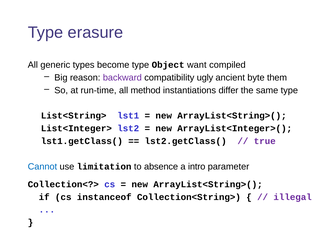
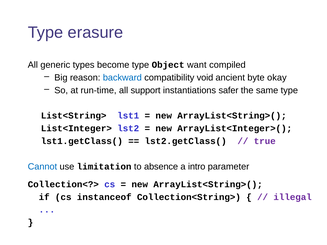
backward colour: purple -> blue (122, 78)
ugly: ugly -> void (205, 78)
them: them -> okay (277, 78)
method: method -> support (146, 90)
differ: differ -> safer (228, 90)
